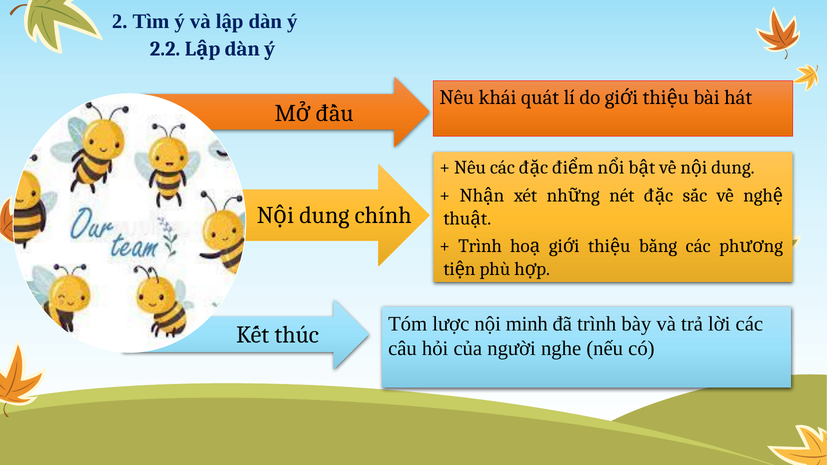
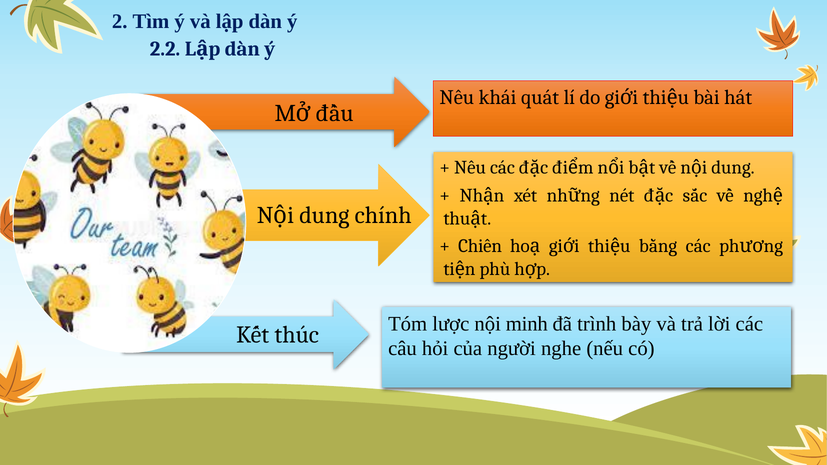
Trình: Trình -> Chiến (480, 246)
